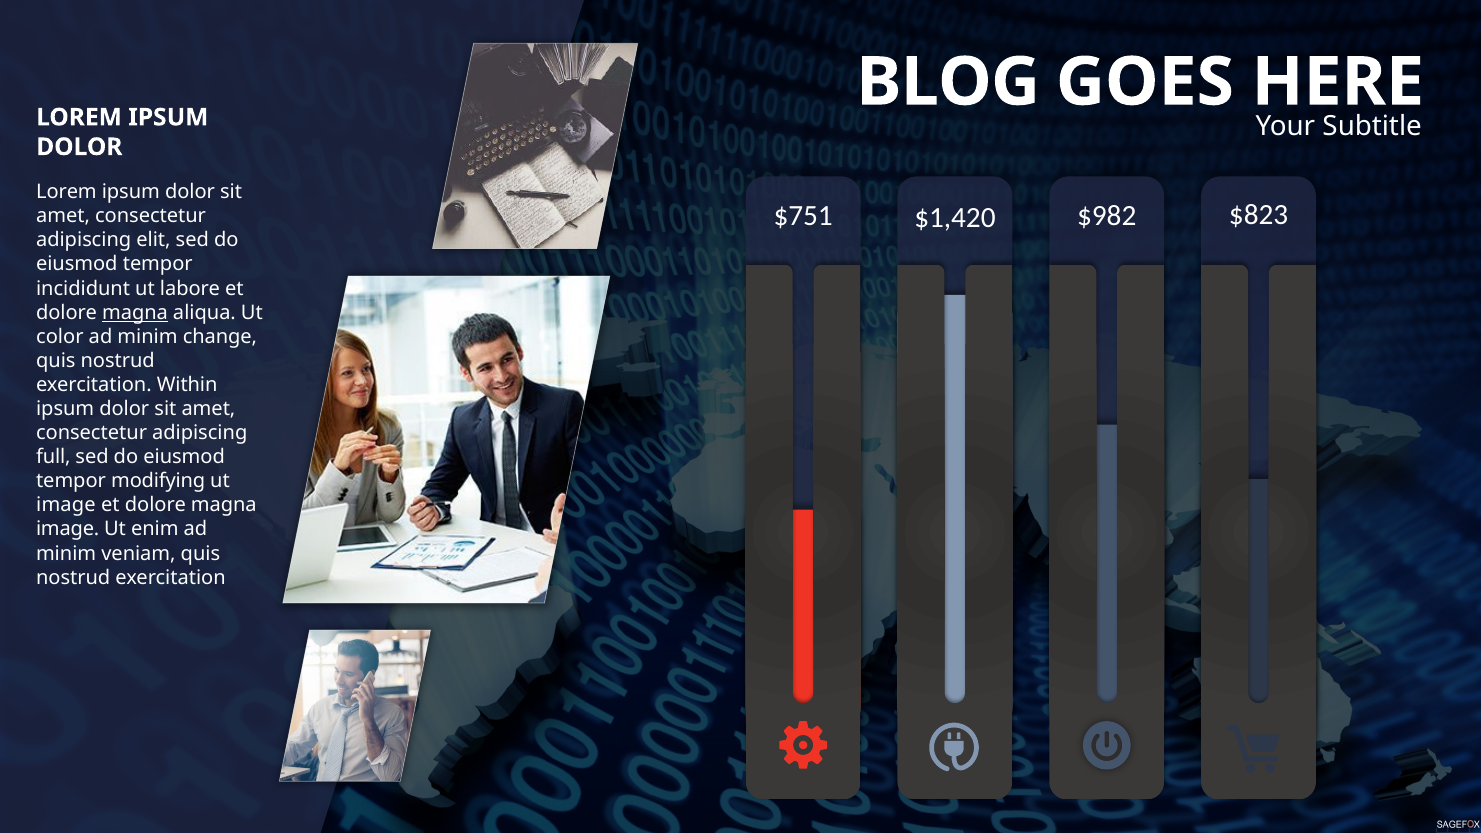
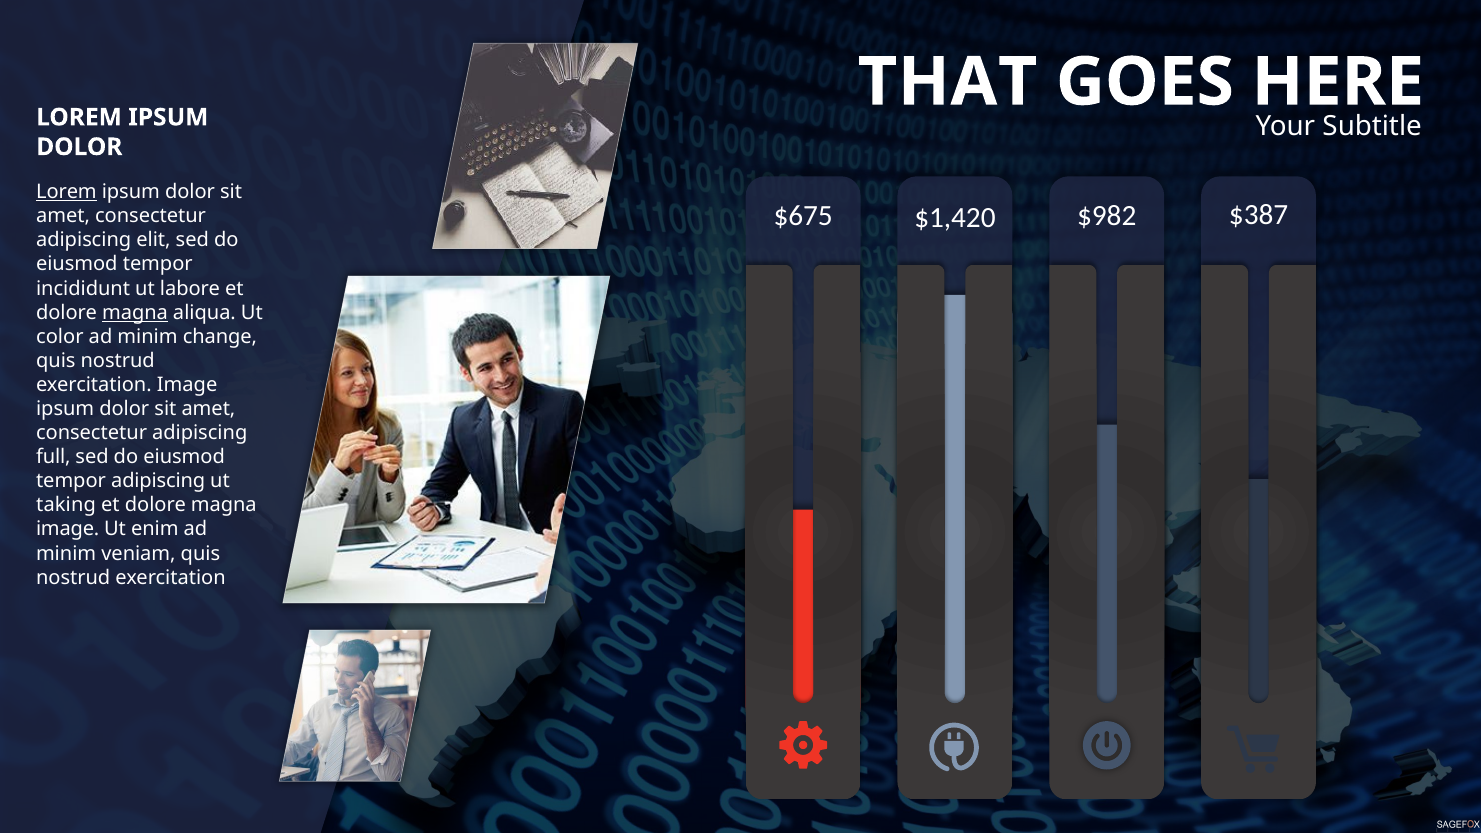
BLOG: BLOG -> THAT (948, 82)
Lorem underline: none -> present (66, 192)
$751: $751 -> $675 (803, 216)
$823: $823 -> $387 (1259, 215)
exercitation Within: Within -> Image (187, 385)
tempor modifying: modifying -> adipiscing (158, 481)
image: image -> taking (66, 505)
